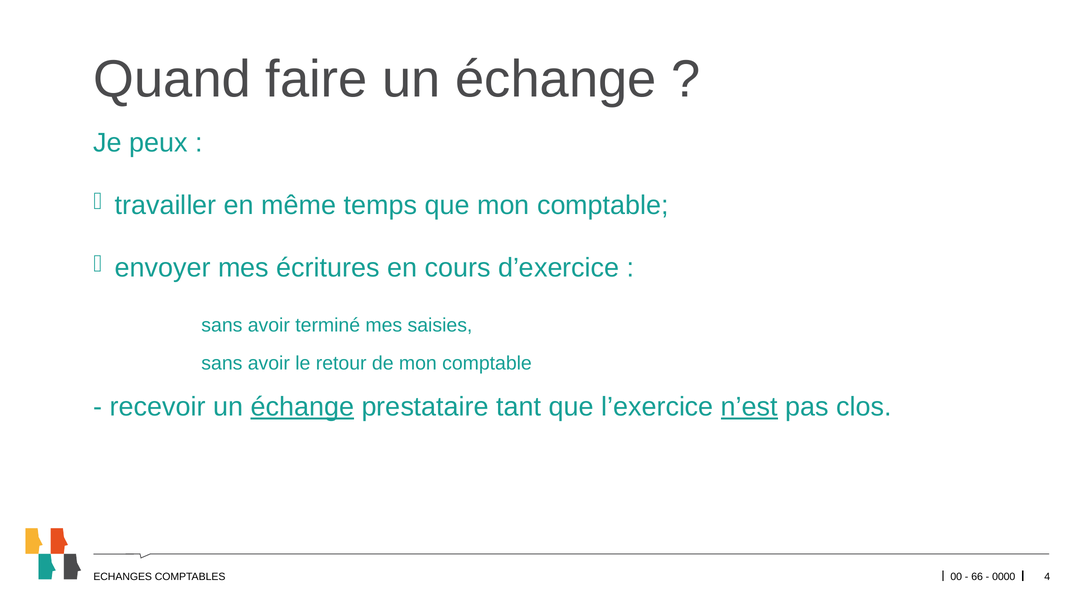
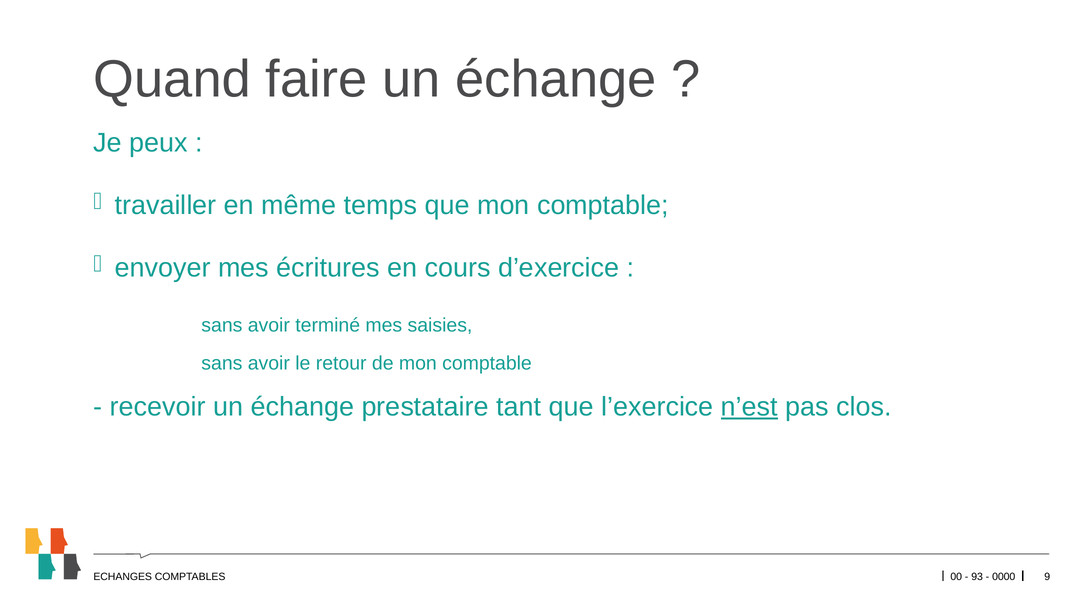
échange underline: present -> none (302, 407)
66: 66 -> 93 (977, 577)
4: 4 -> 9 (1047, 577)
